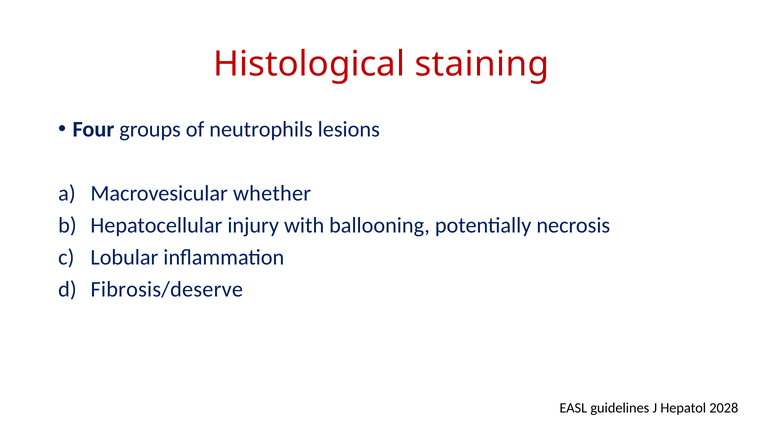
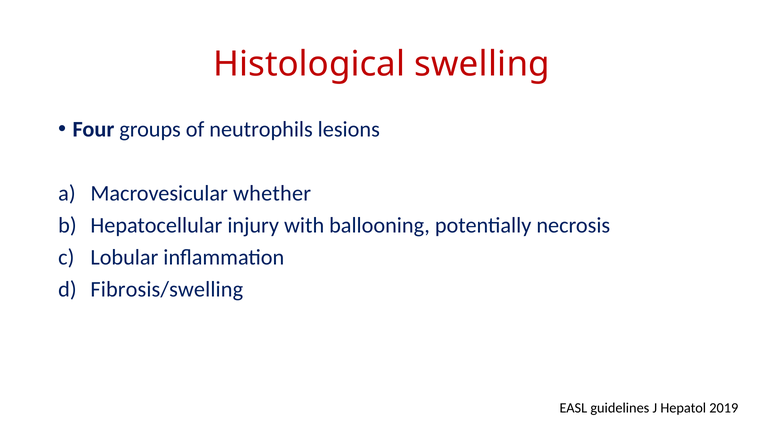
staining: staining -> swelling (482, 64)
Fibrosis/deserve: Fibrosis/deserve -> Fibrosis/swelling (167, 289)
2028: 2028 -> 2019 (724, 408)
